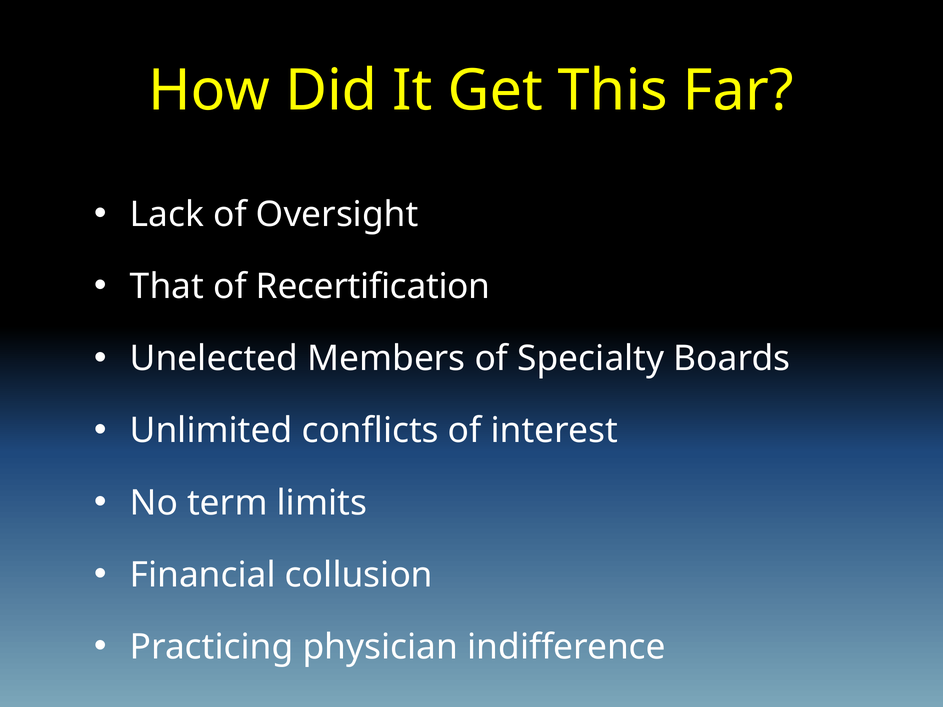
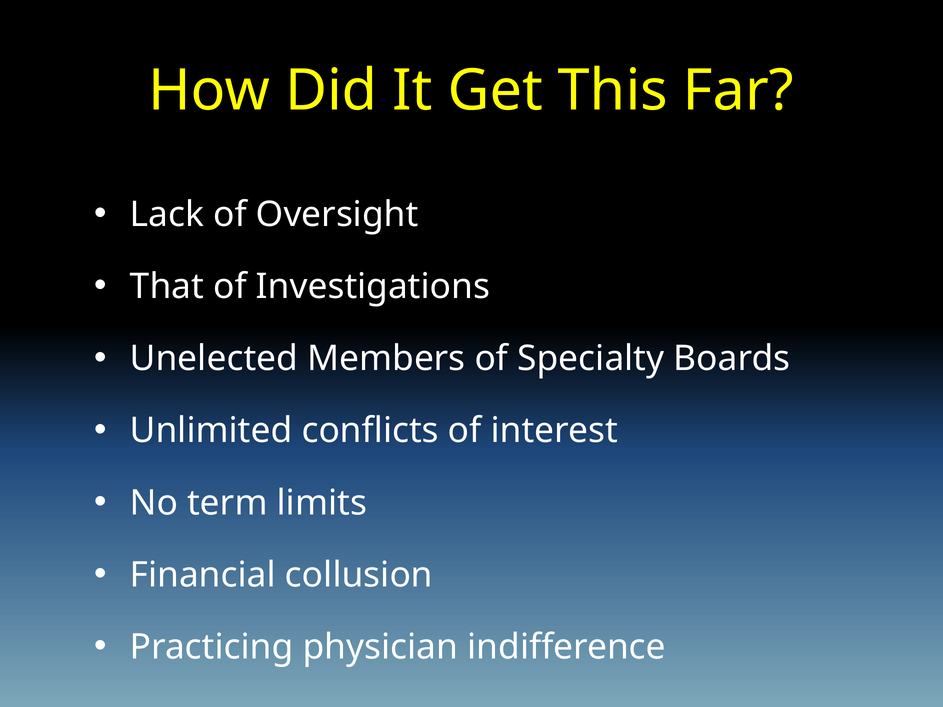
Recertification: Recertification -> Investigations (373, 287)
